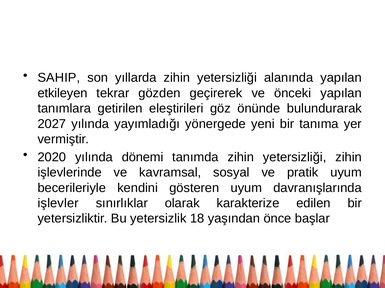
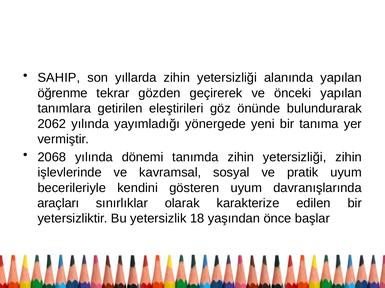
etkileyen: etkileyen -> öğrenme (63, 93)
2027: 2027 -> 2062 (52, 124)
2020: 2020 -> 2068 (52, 157)
işlevler: işlevler -> araçları (58, 204)
